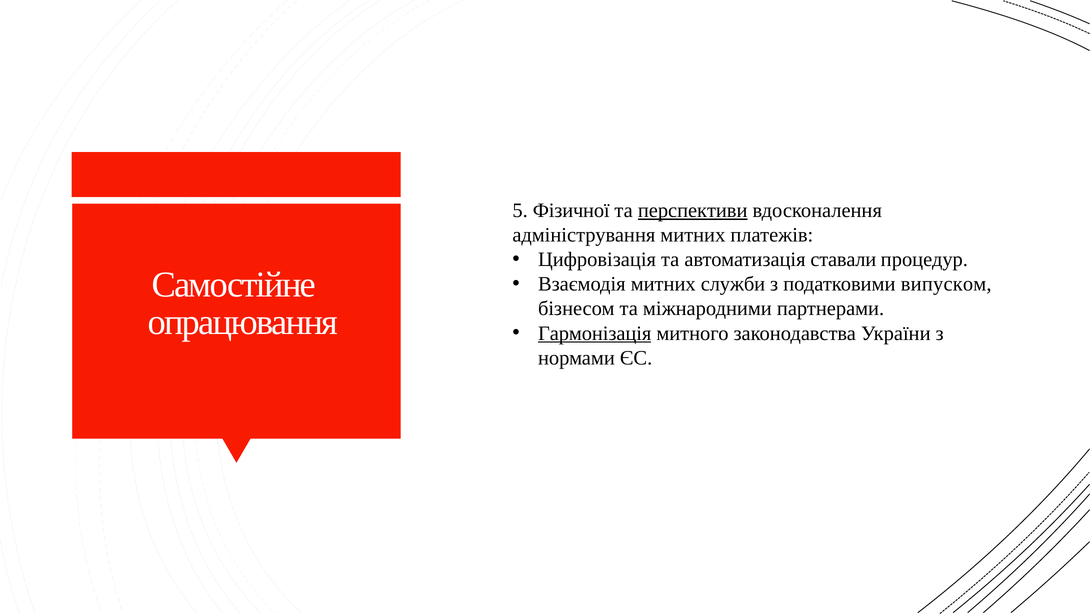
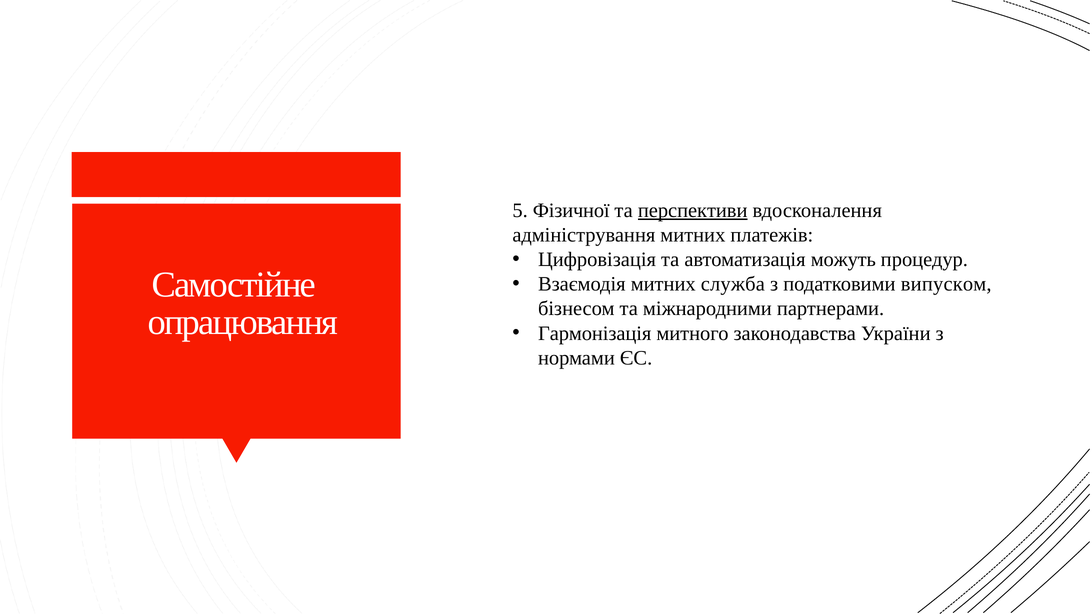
ставали: ставали -> можуть (843, 260)
служби: служби -> служба (733, 284)
Гармонізація underline: present -> none (595, 333)
